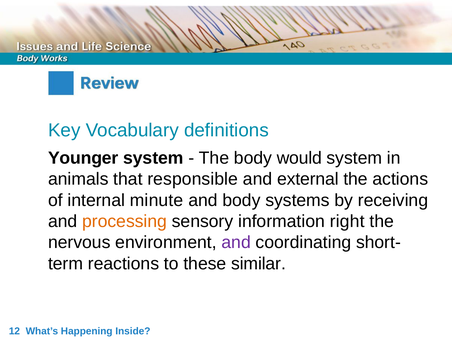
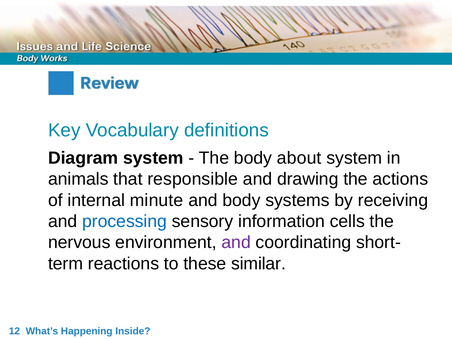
Younger: Younger -> Diagram (83, 158)
would: would -> about (299, 158)
external: external -> drawing (308, 179)
processing colour: orange -> blue (125, 221)
right: right -> cells (347, 221)
